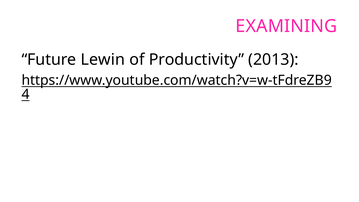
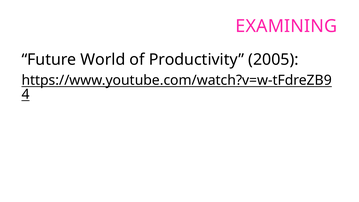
Lewin: Lewin -> World (103, 60)
2013: 2013 -> 2005 (273, 60)
